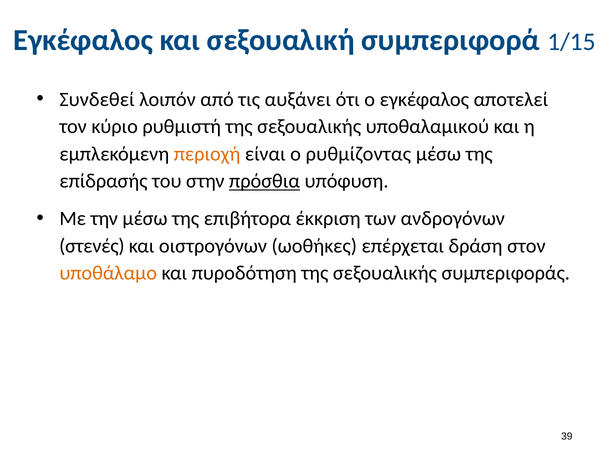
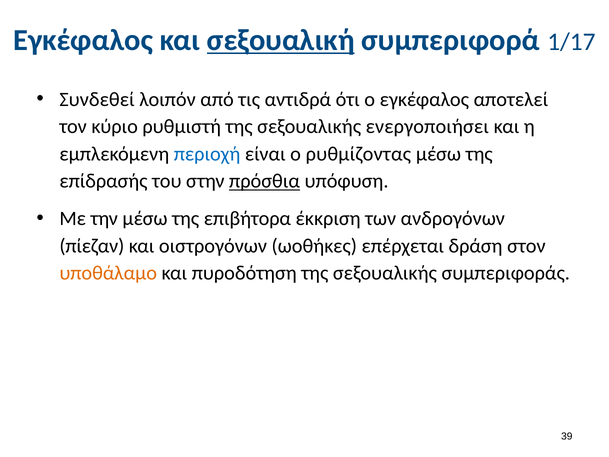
σεξουαλική underline: none -> present (281, 40)
1/15: 1/15 -> 1/17 (571, 42)
αυξάνει: αυξάνει -> αντιδρά (298, 99)
υποθαλαμικού: υποθαλαμικού -> ενεργοποιήσει (427, 127)
περιοχή colour: orange -> blue (207, 154)
στενές: στενές -> πίεζαν (92, 246)
